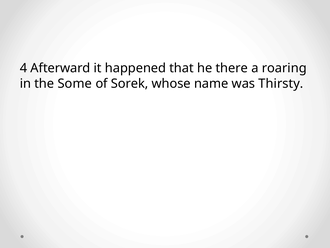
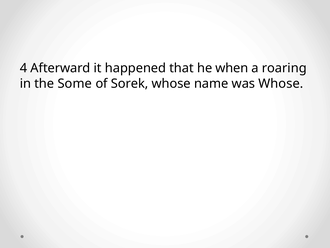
there: there -> when (232, 68)
was Thirsty: Thirsty -> Whose (281, 83)
